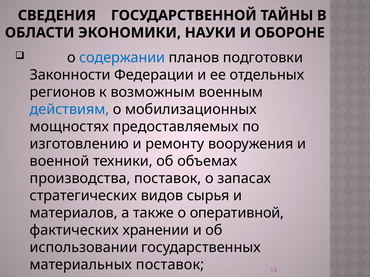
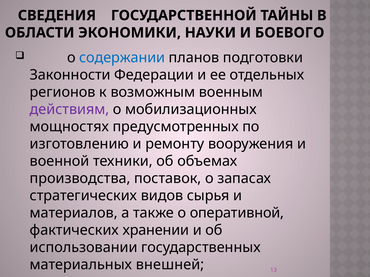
ОБОРОНЕ: ОБОРОНЕ -> БОЕВОГО (290, 33)
действиям colour: blue -> purple (69, 110)
предоставляемых: предоставляемых -> предусмотренных (176, 127)
материальных поставок: поставок -> внешней (170, 265)
